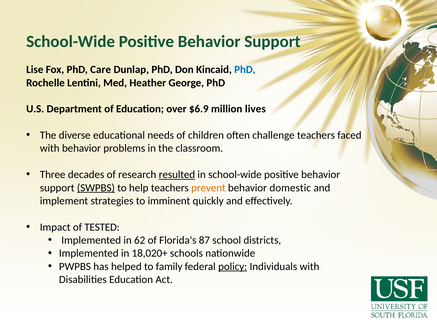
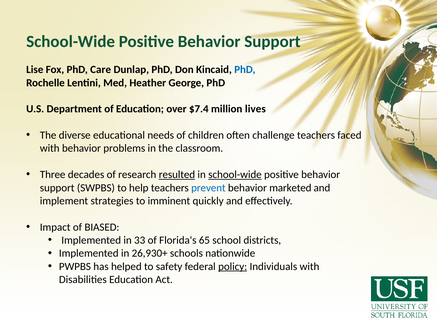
$6.9: $6.9 -> $7.4 (199, 109)
school-wide underline: none -> present (235, 174)
SWPBS underline: present -> none (96, 188)
prevent colour: orange -> blue (208, 188)
domestic: domestic -> marketed (290, 188)
TESTED: TESTED -> BIASED (102, 227)
62: 62 -> 33 (140, 240)
87: 87 -> 65 (204, 240)
18,020+: 18,020+ -> 26,930+ (150, 253)
family: family -> safety (169, 266)
